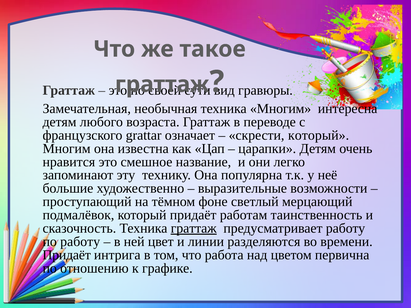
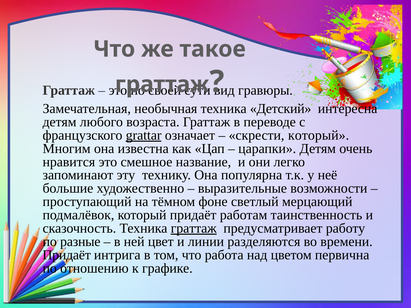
техника Многим: Многим -> Детский (281, 109)
grattar underline: none -> present (144, 135)
по работу: работу -> разные (80, 242)
